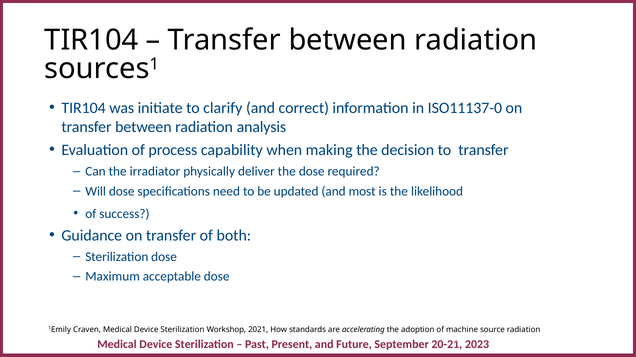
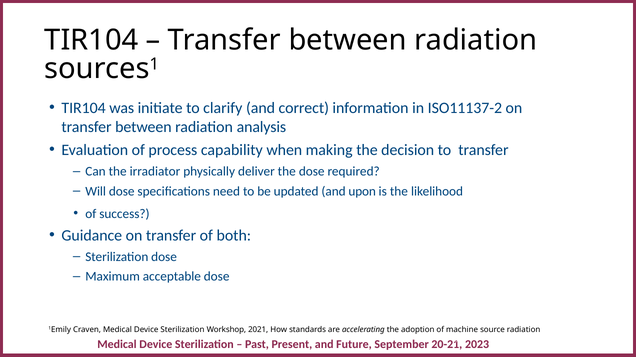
ISO11137-0: ISO11137-0 -> ISO11137-2 (465, 108)
most: most -> upon (362, 192)
